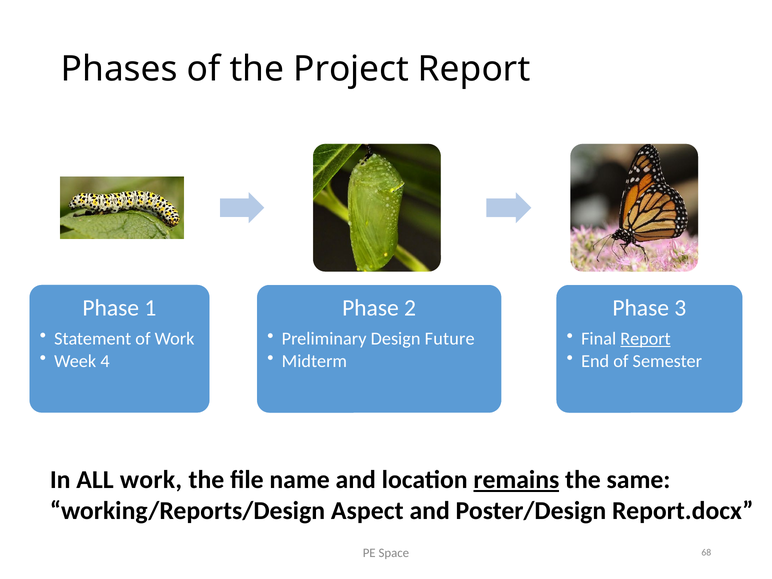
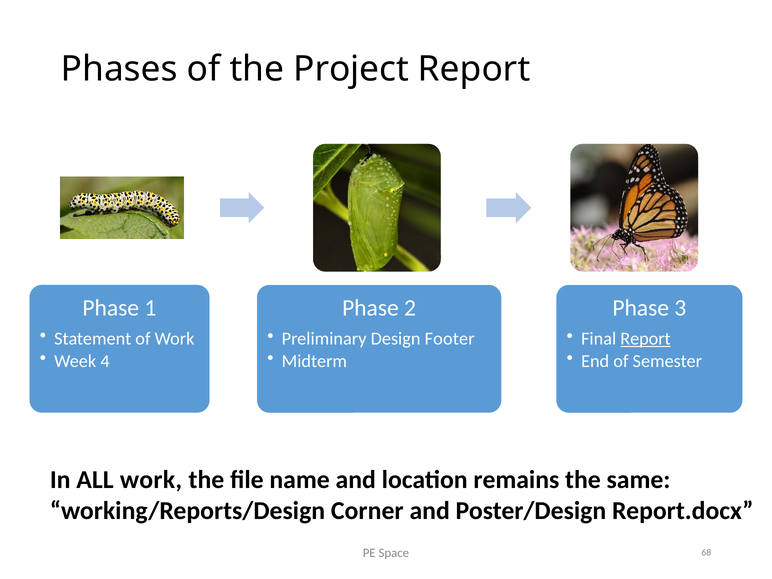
Future: Future -> Footer (450, 339)
remains underline: present -> none (516, 480)
Aspect: Aspect -> Corner (367, 511)
